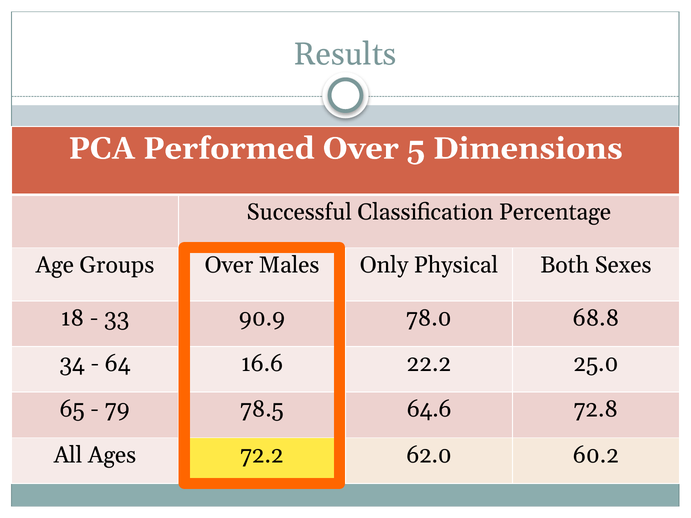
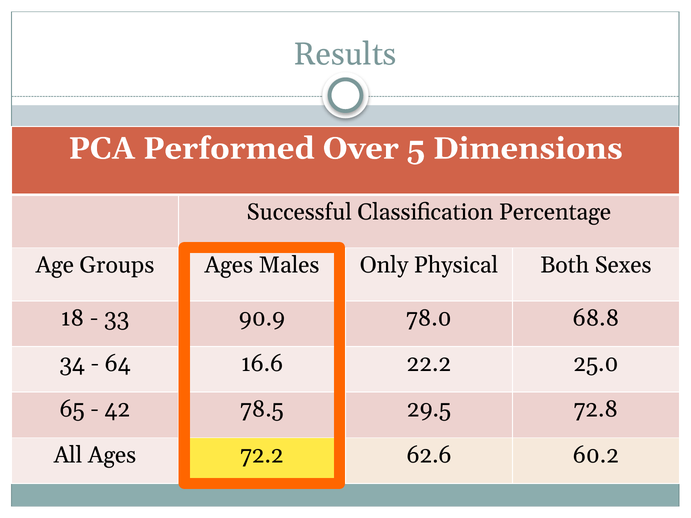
Groups Over: Over -> Ages (229, 265)
79: 79 -> 42 (117, 410)
64.6: 64.6 -> 29.5 (429, 410)
62.0: 62.0 -> 62.6 (429, 455)
